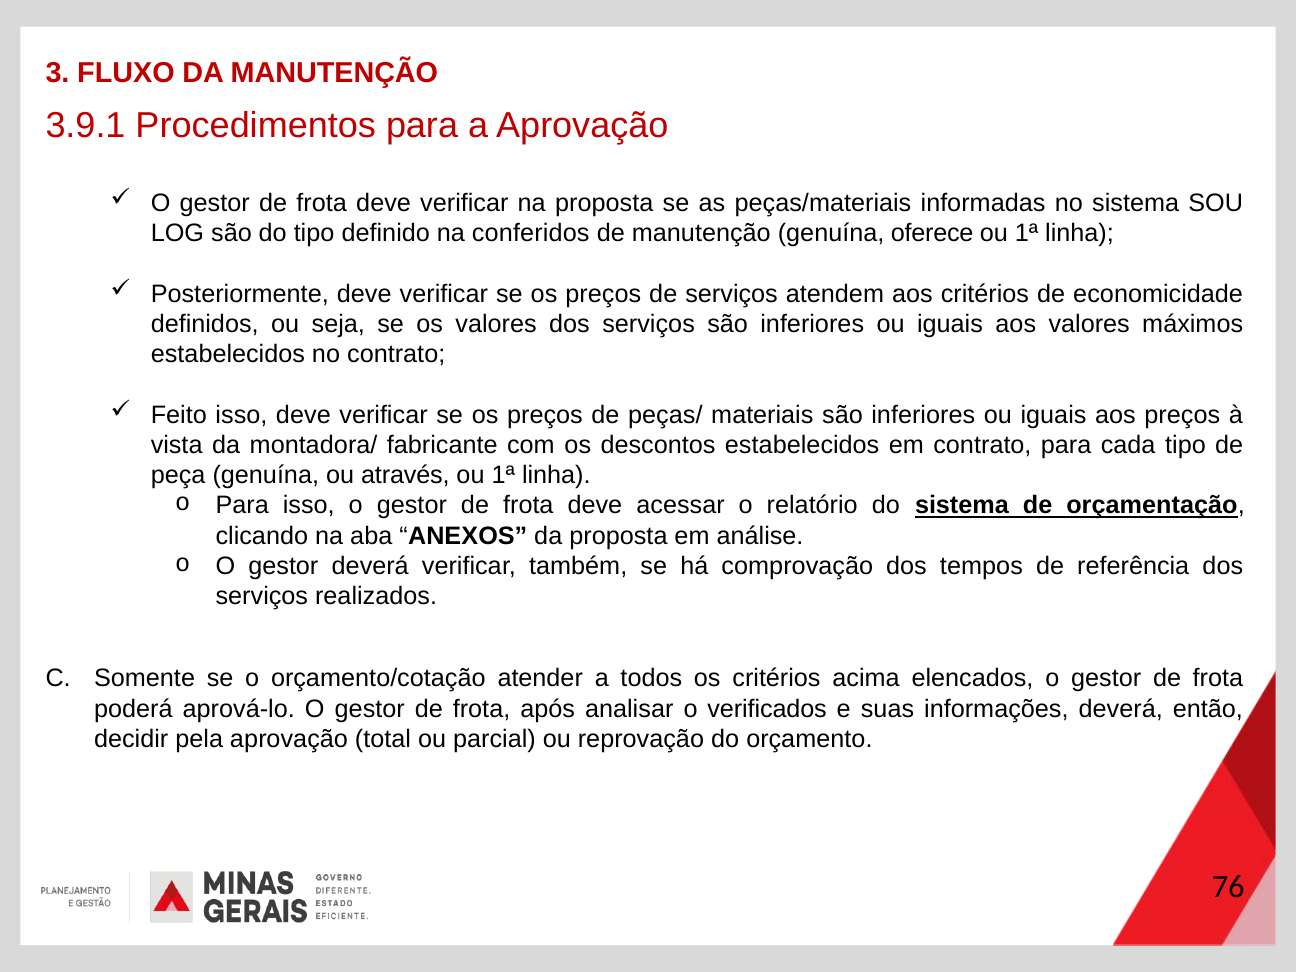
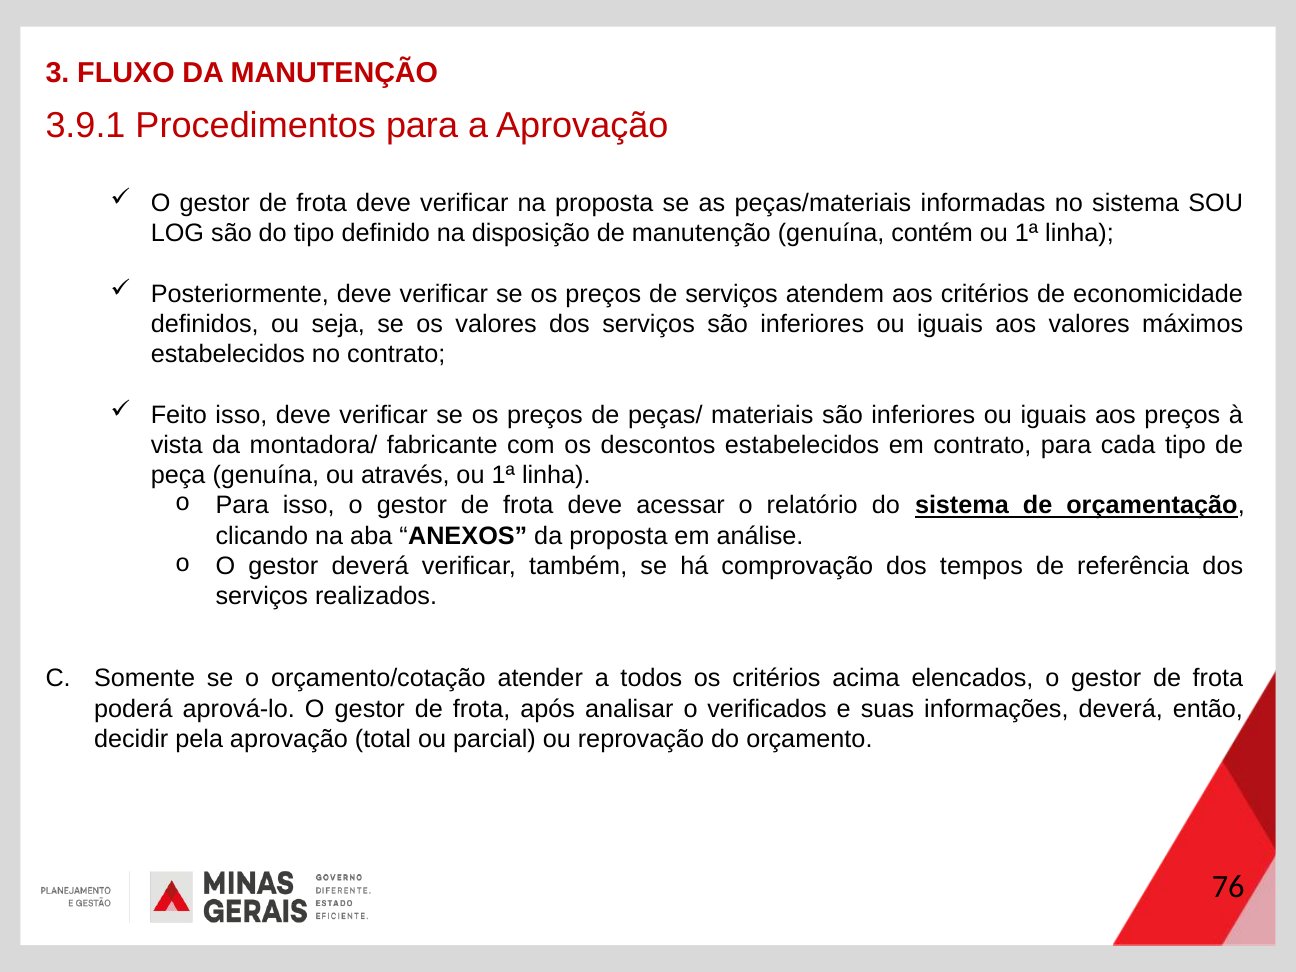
conferidos: conferidos -> disposição (531, 233)
oferece: oferece -> contém (932, 233)
